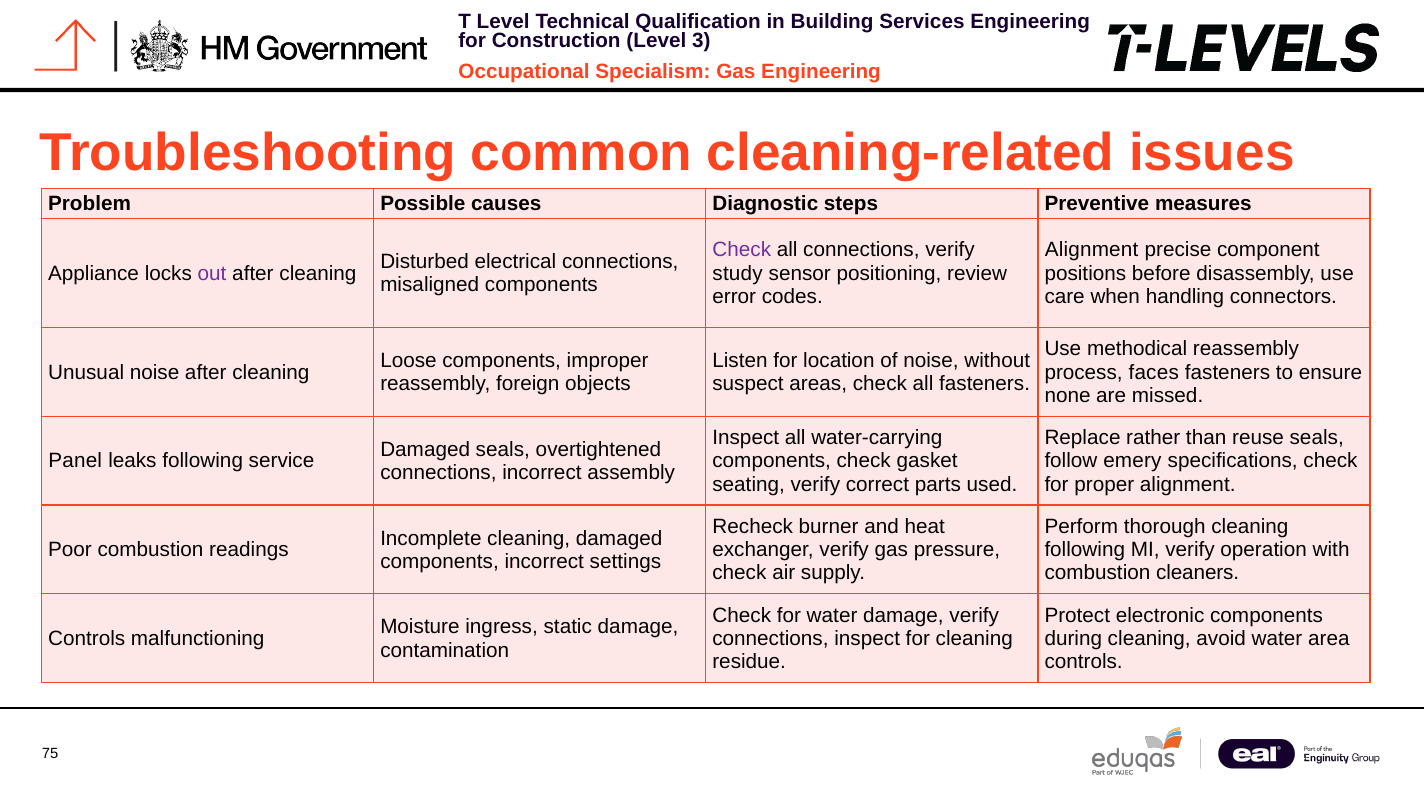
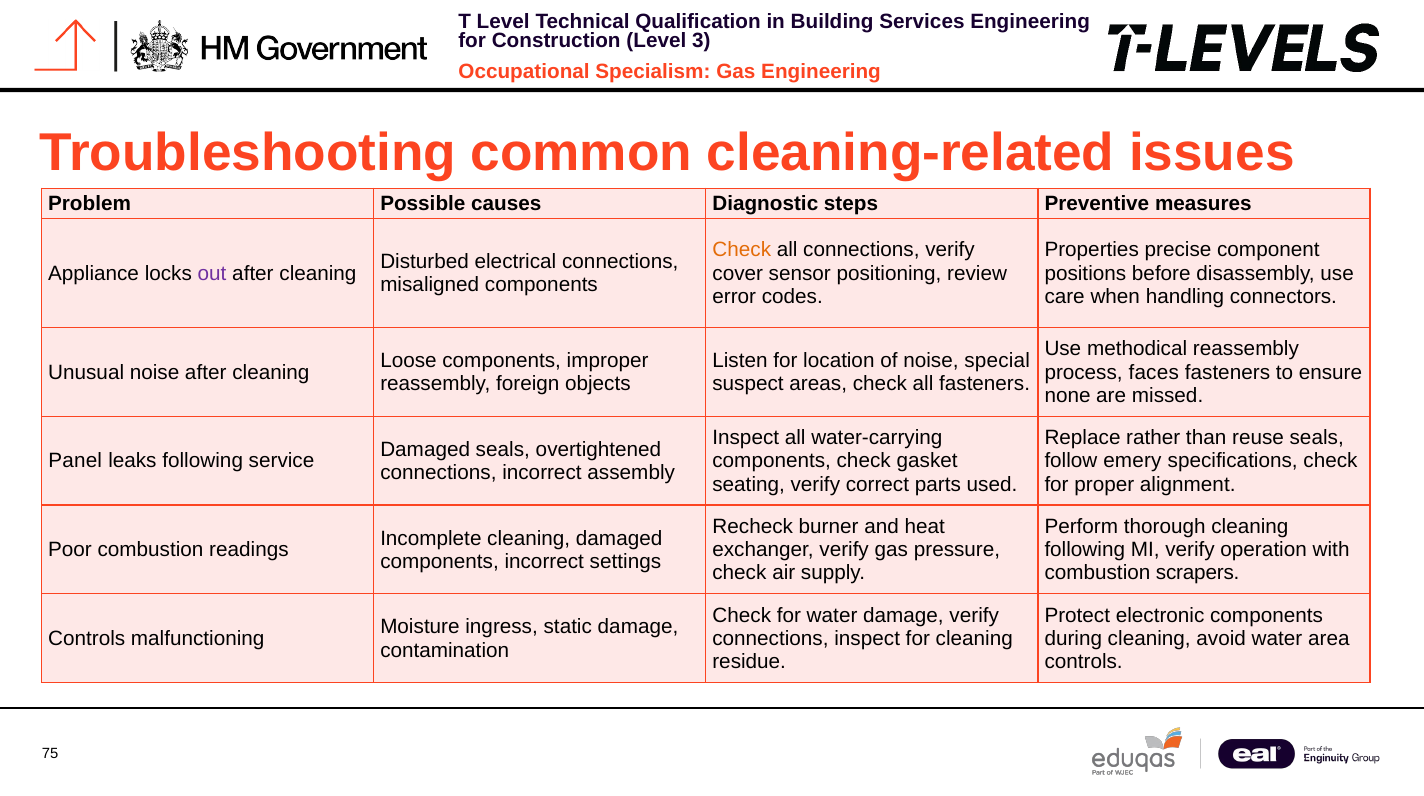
Check colour: purple -> orange (742, 250)
Alignment: Alignment -> Properties (1092, 250)
study: study -> cover (738, 273)
without: without -> special (997, 361)
cleaners: cleaners -> scrapers (1198, 573)
